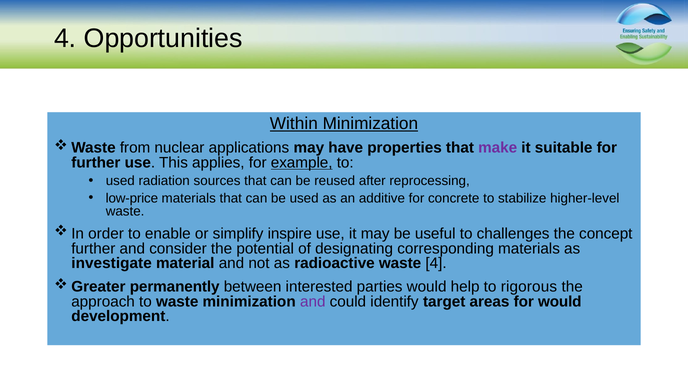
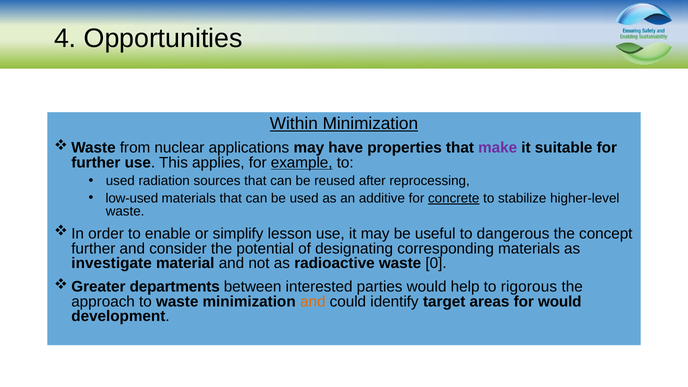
low-price: low-price -> low-used (132, 198)
concrete underline: none -> present (454, 198)
inspire: inspire -> lesson (290, 234)
challenges: challenges -> dangerous (513, 234)
waste 4: 4 -> 0 (436, 263)
permanently: permanently -> departments (175, 287)
and colour: purple -> orange (313, 302)
